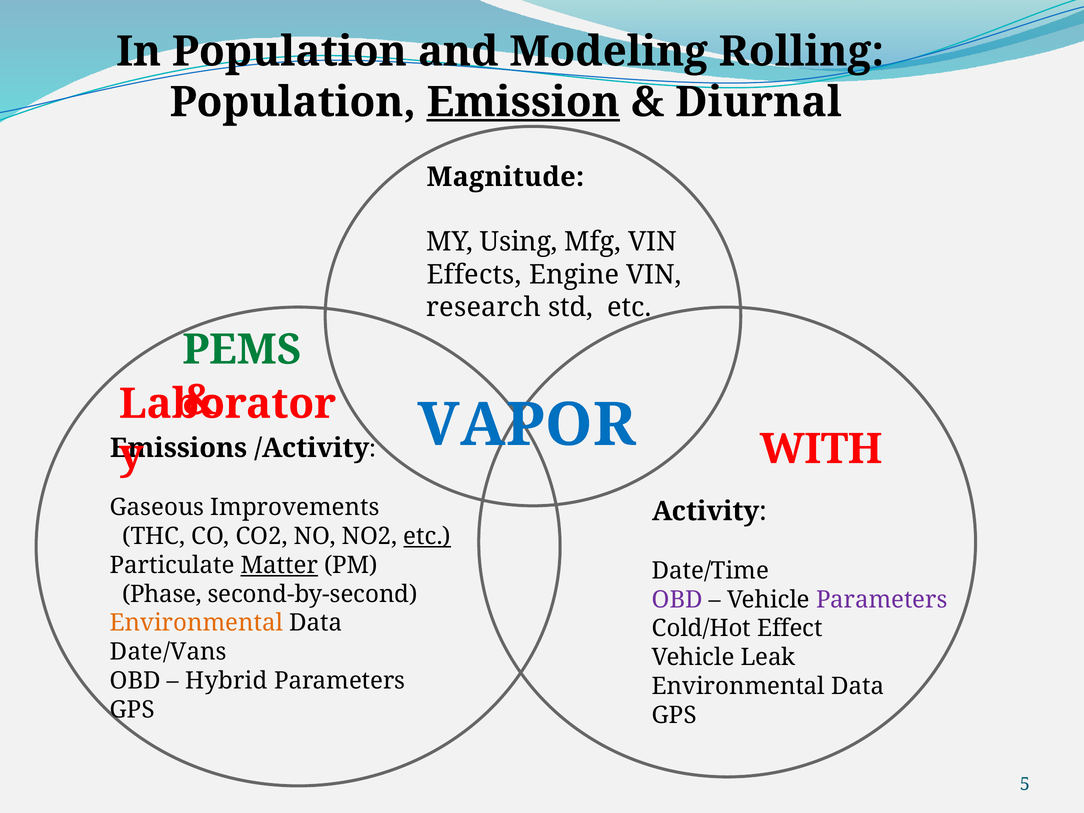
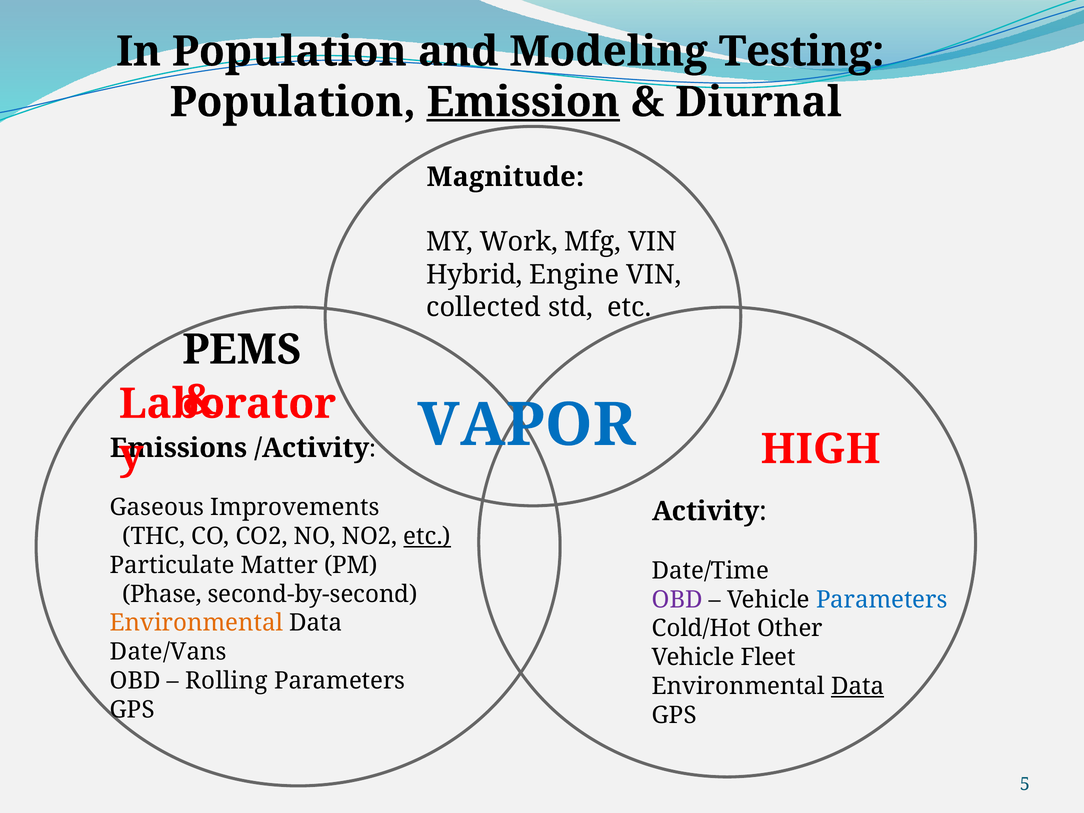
Rolling: Rolling -> Testing (802, 52)
Using: Using -> Work (519, 242)
Effects: Effects -> Hybrid (474, 275)
research: research -> collected (484, 307)
PEMS colour: green -> black (242, 350)
WITH: WITH -> HIGH (821, 449)
Matter underline: present -> none (279, 565)
Parameters colour: purple -> blue (882, 600)
Effect: Effect -> Other (790, 628)
Leak: Leak -> Fleet (768, 657)
Hybrid: Hybrid -> Rolling (226, 681)
Data underline: none -> present (858, 686)
